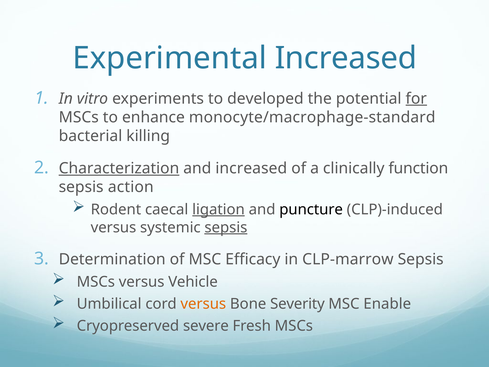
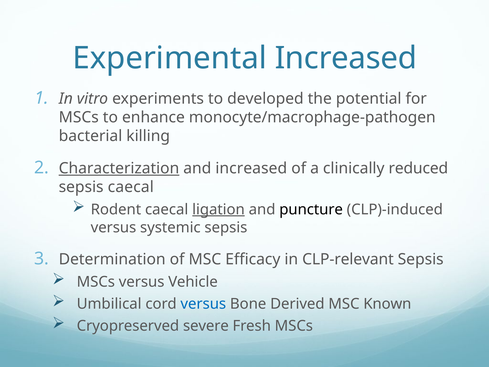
for underline: present -> none (416, 98)
monocyte/macrophage-standard: monocyte/macrophage-standard -> monocyte/macrophage-pathogen (312, 117)
function: function -> reduced (418, 168)
sepsis action: action -> caecal (131, 187)
sepsis underline: present -> none (226, 227)
CLP-marrow: CLP-marrow -> CLP-relevant (348, 259)
versus colour: orange -> blue (203, 304)
Severity: Severity -> Derived (297, 304)
Enable: Enable -> Known (387, 304)
